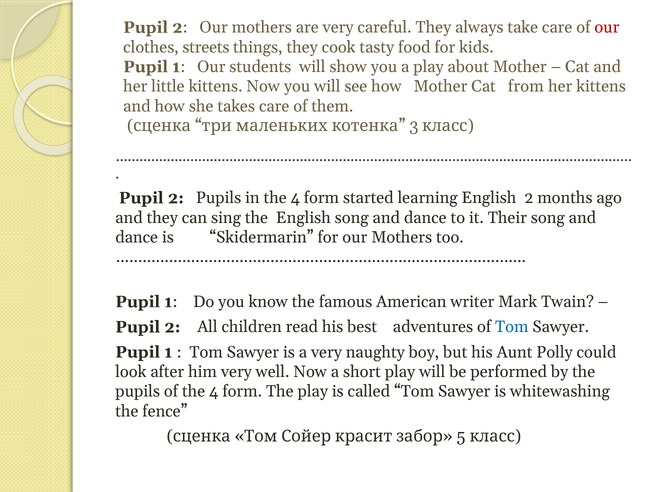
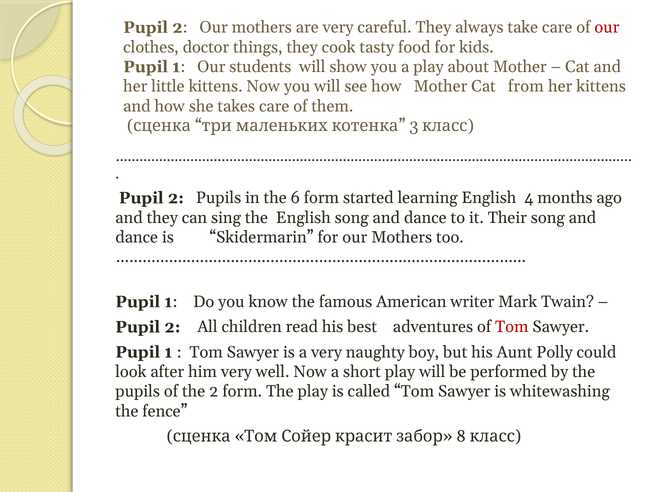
streets: streets -> doctor (206, 47)
in the 4: 4 -> 6 (295, 198)
English 2: 2 -> 4 (529, 198)
Tom colour: blue -> red (512, 327)
of the 4: 4 -> 2 (214, 391)
5: 5 -> 8 (461, 436)
